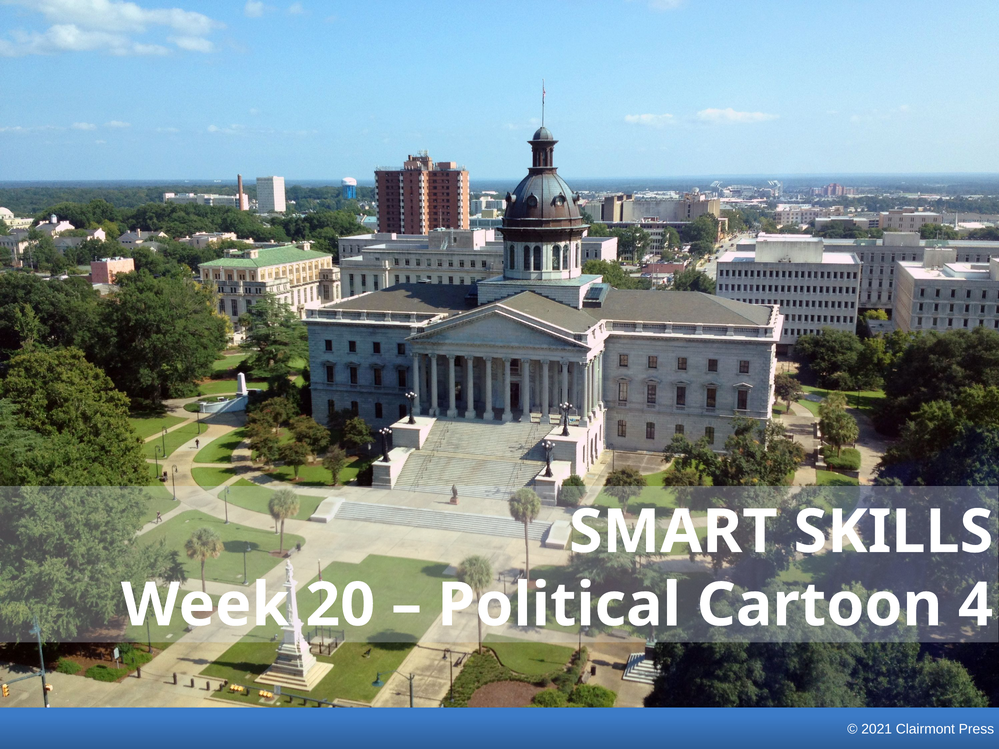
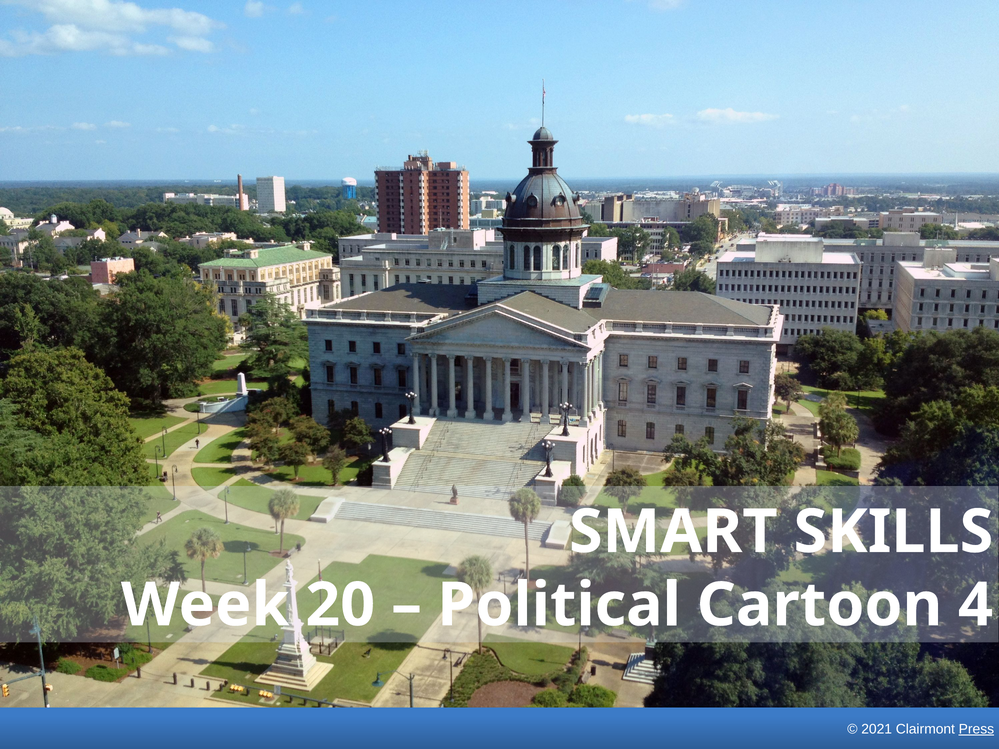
Press underline: none -> present (976, 729)
